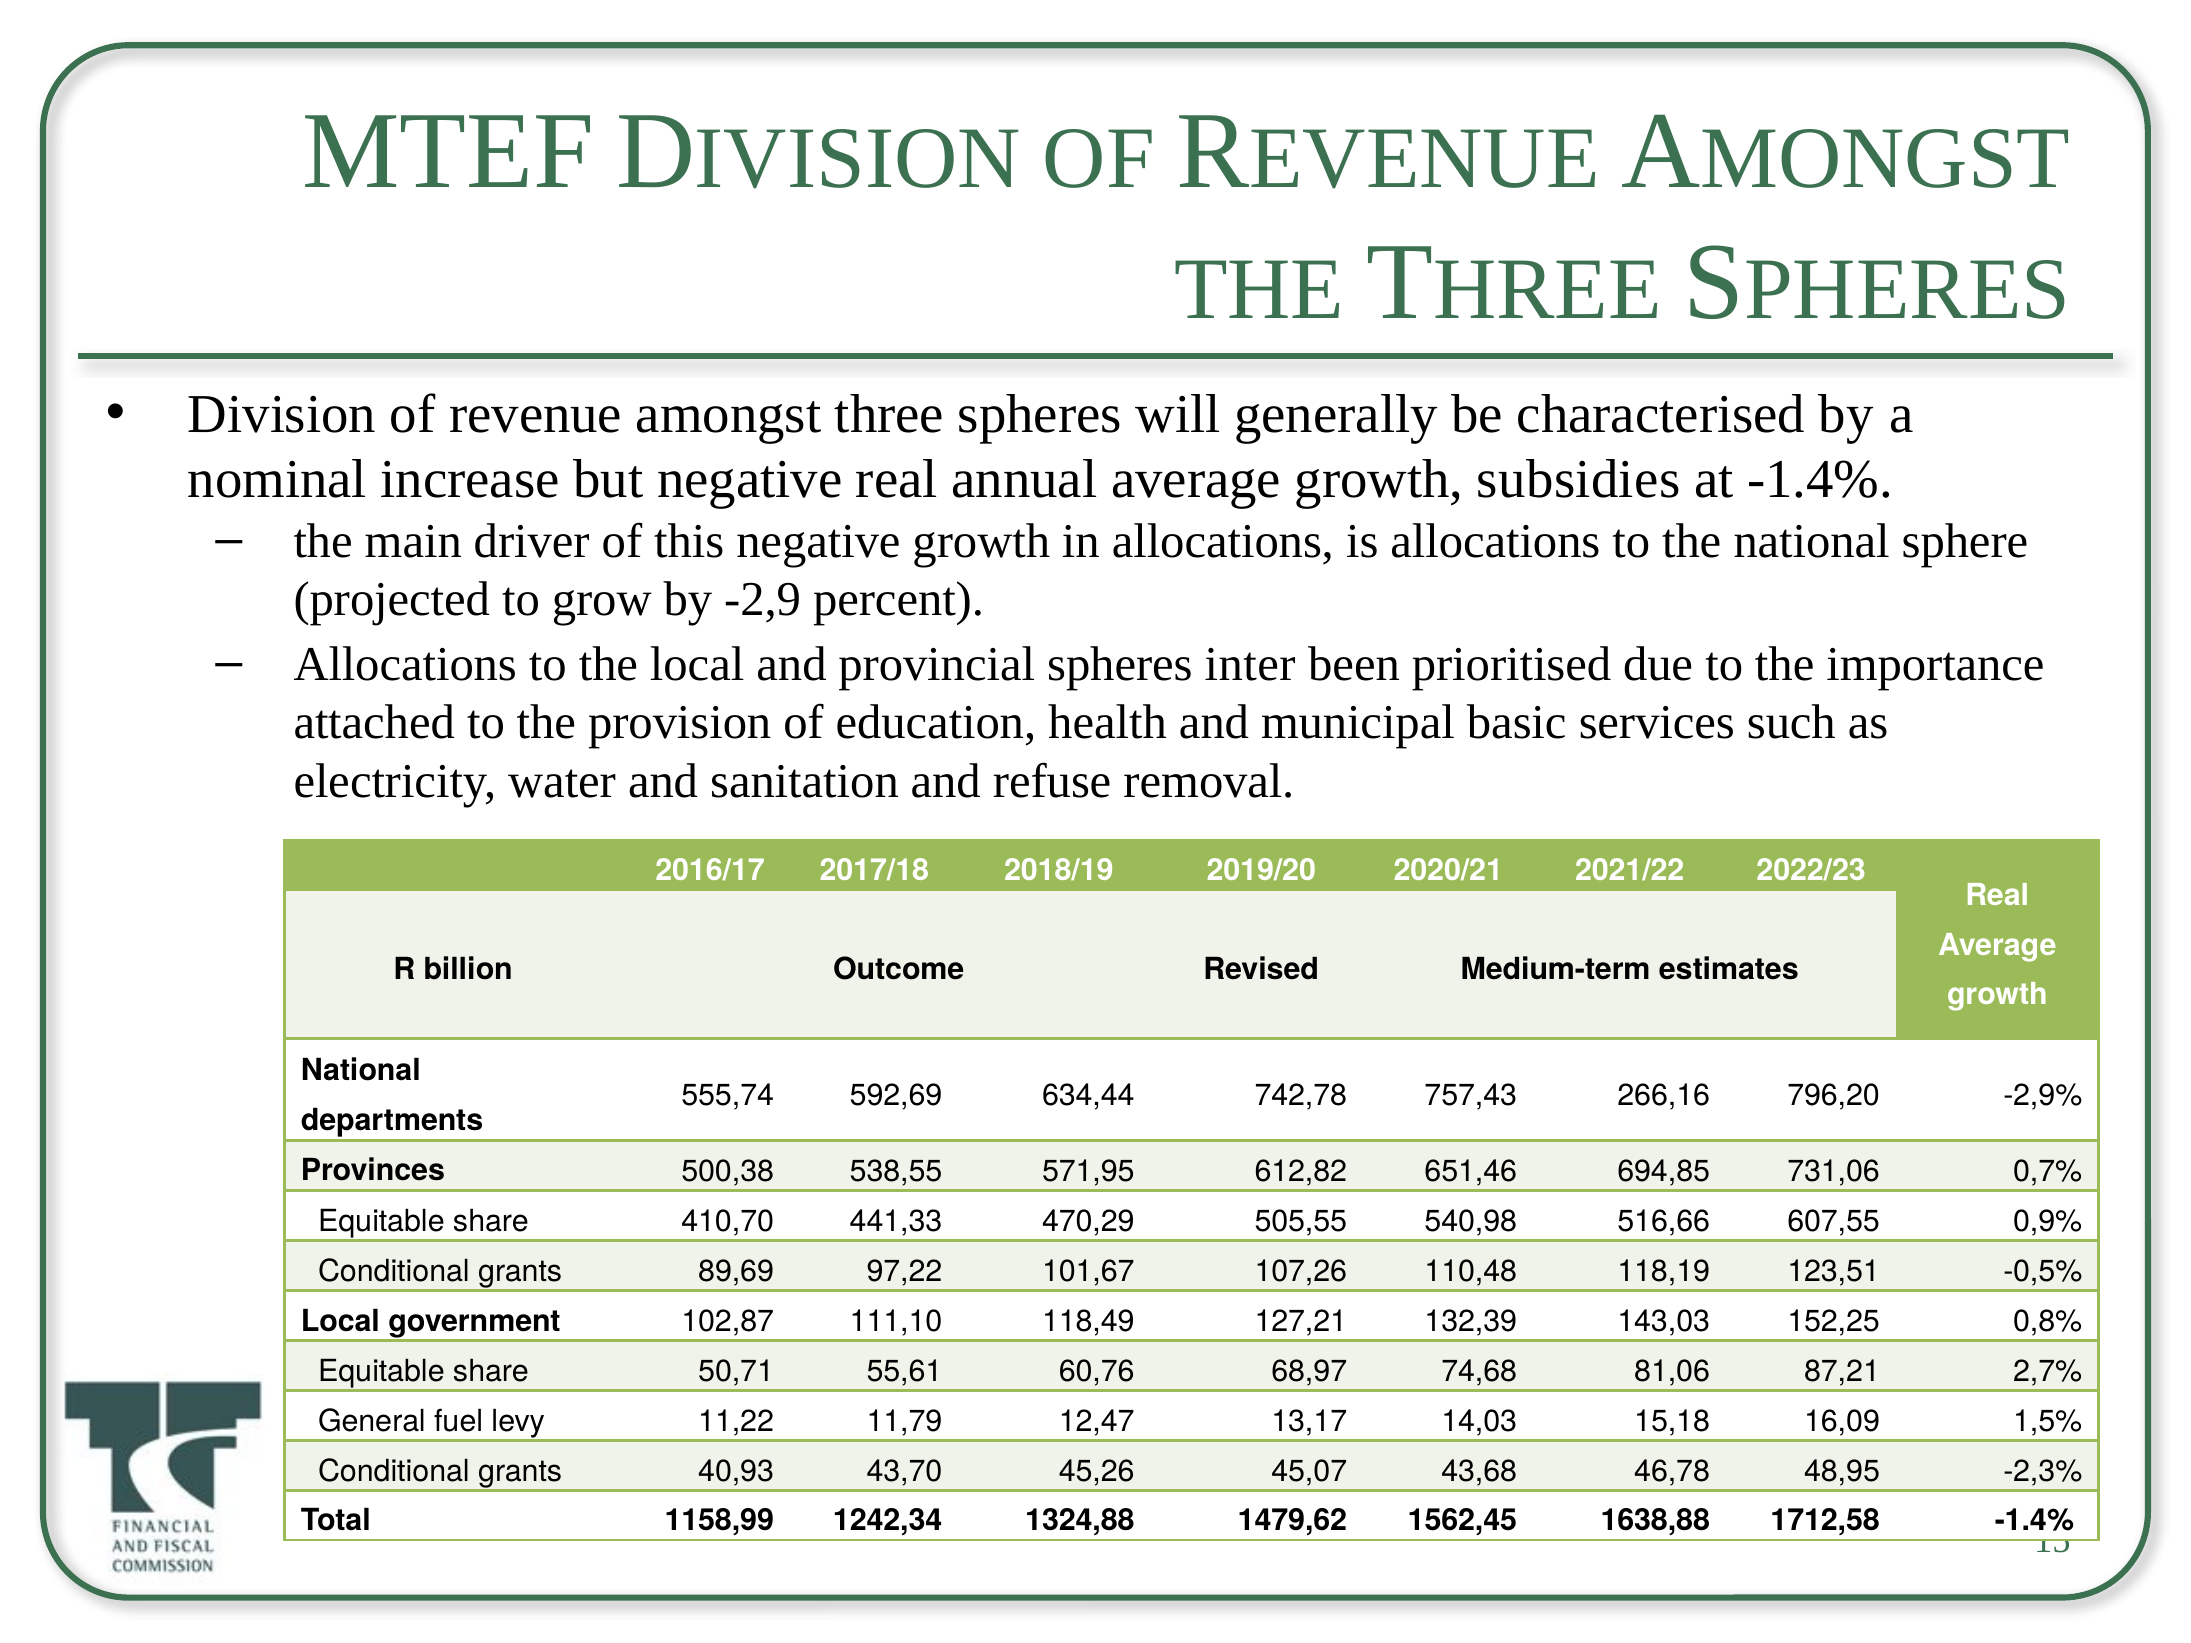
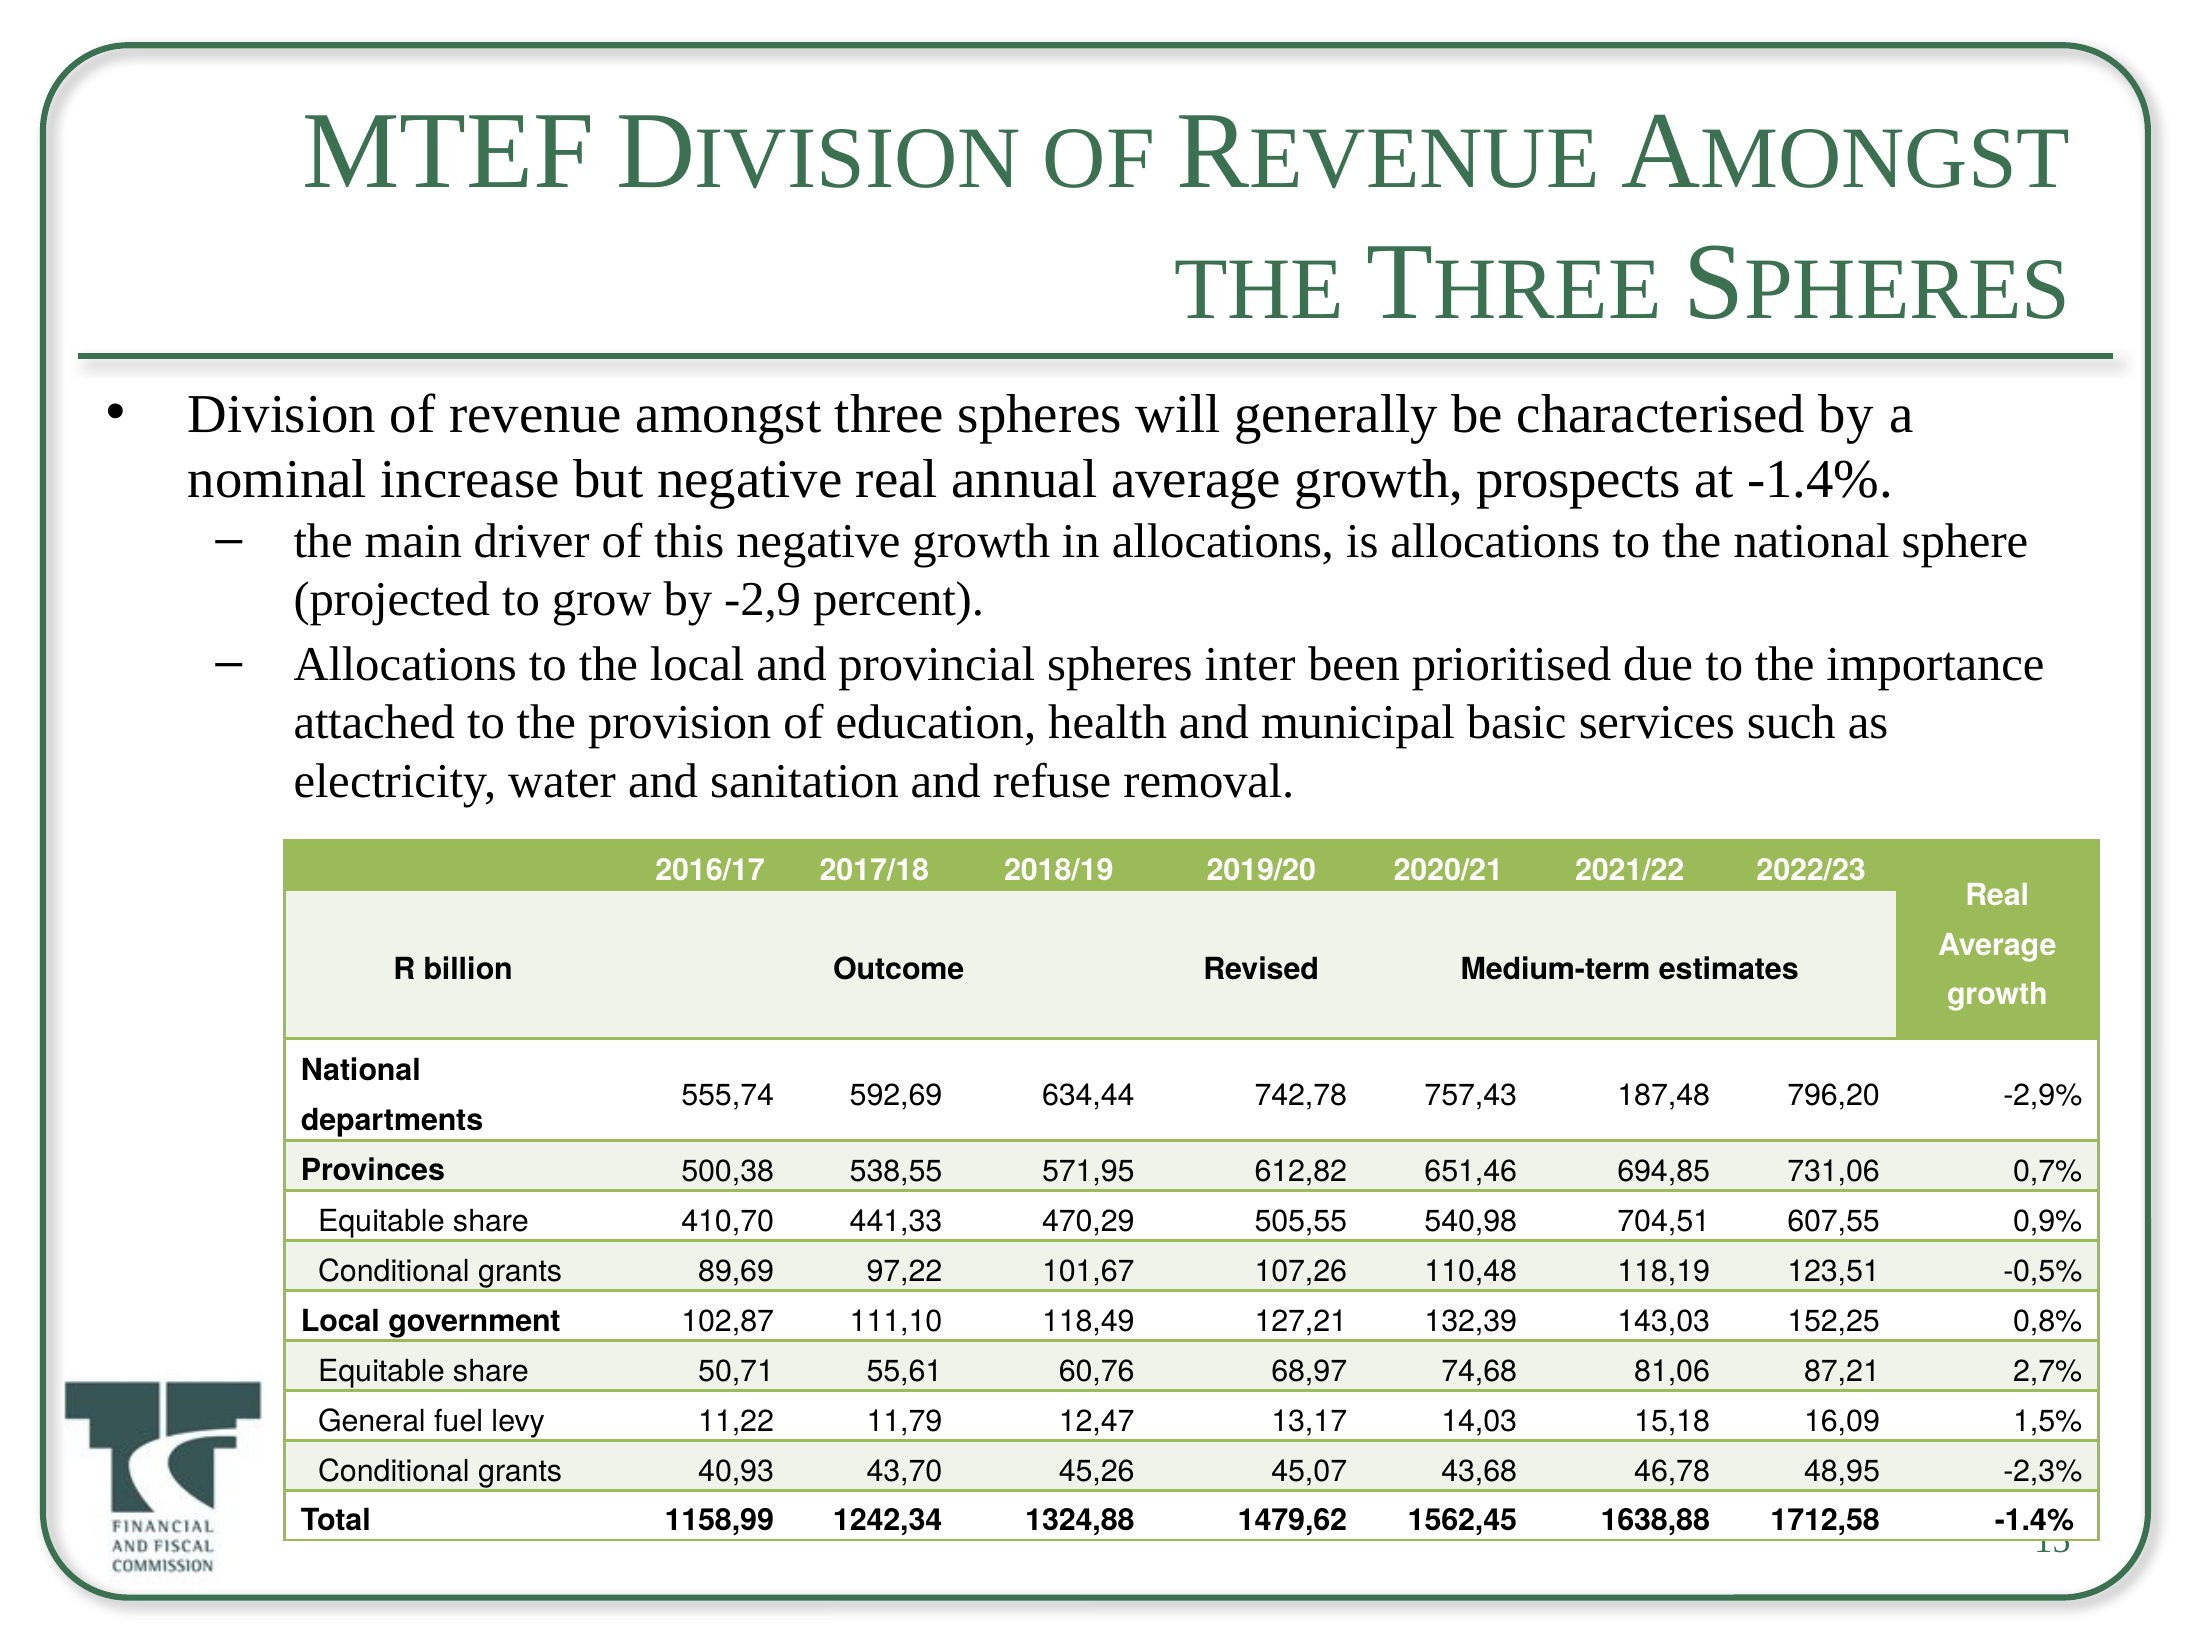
subsidies: subsidies -> prospects (1579, 480)
266,16: 266,16 -> 187,48 (1664, 1096)
516,66: 516,66 -> 704,51 (1664, 1222)
